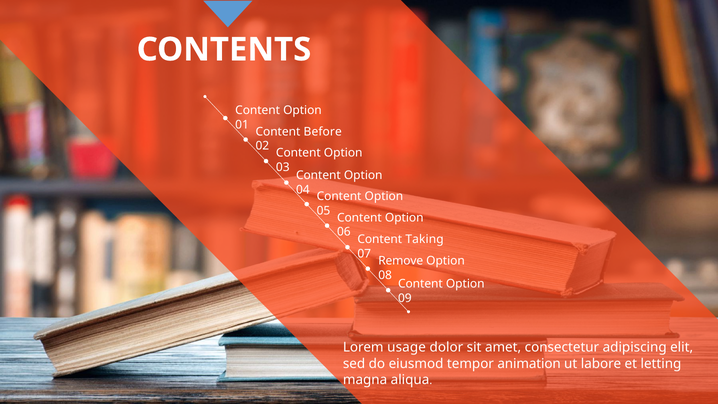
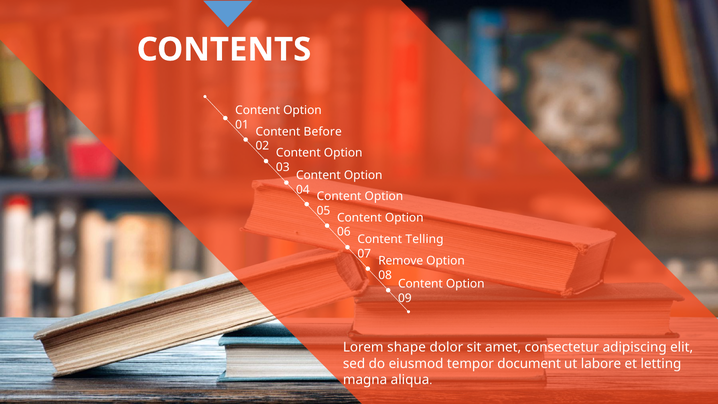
Taking: Taking -> Telling (425, 239)
usage: usage -> shape (407, 347)
animation: animation -> document (529, 363)
